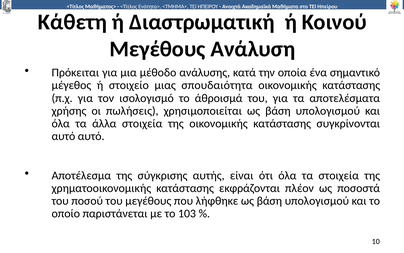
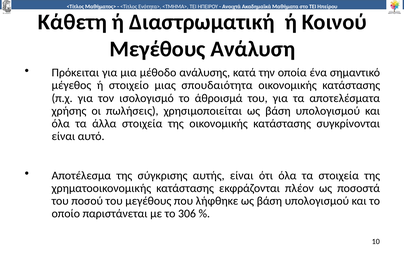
αυτό: αυτό -> είναι (63, 136)
103: 103 -> 306 (187, 213)
